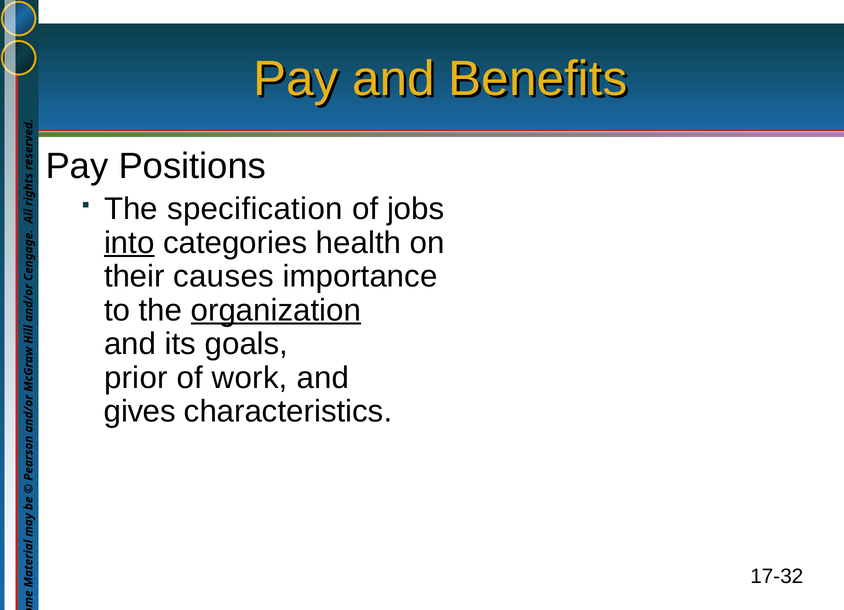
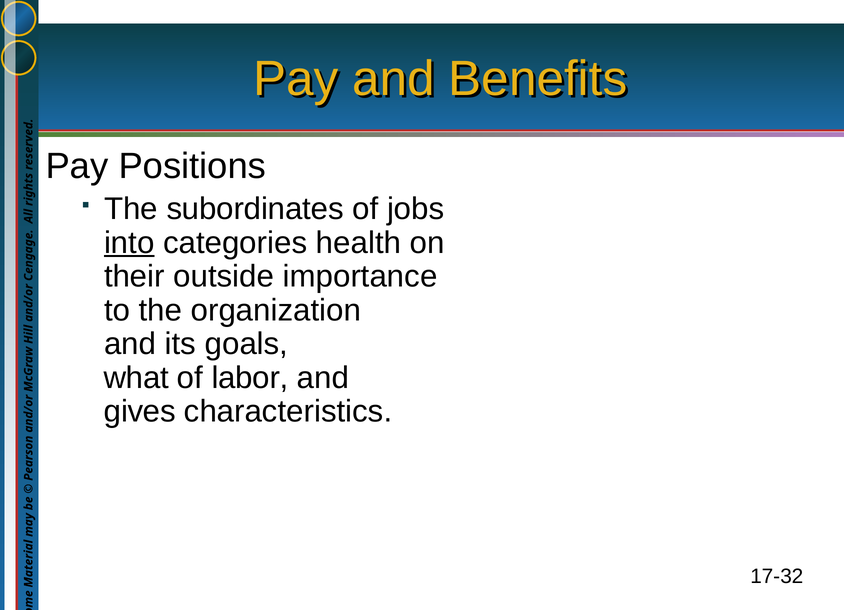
specification: specification -> subordinates (255, 209)
causes: causes -> outside (224, 276)
organization underline: present -> none (276, 310)
prior: prior -> what (136, 377)
work: work -> labor (250, 377)
